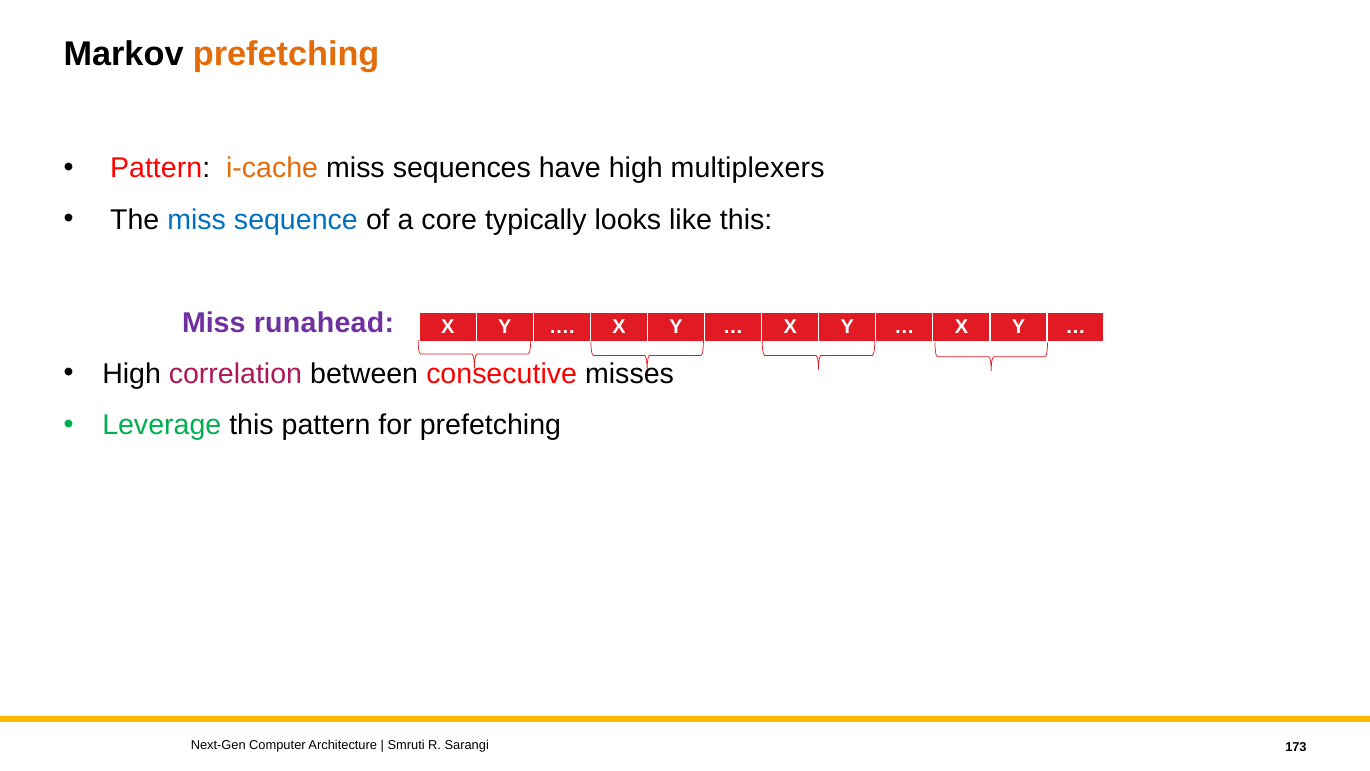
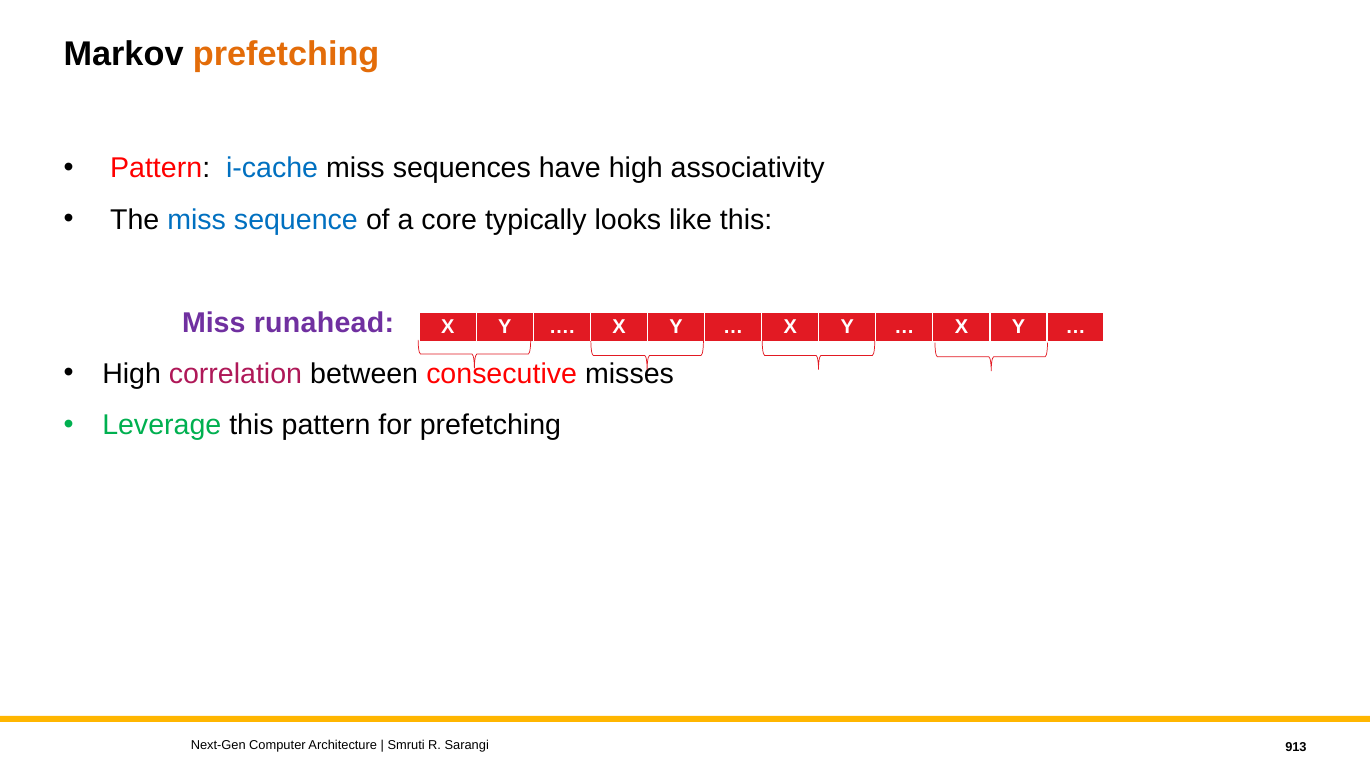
i-cache colour: orange -> blue (272, 168)
multiplexers: multiplexers -> associativity (748, 168)
173: 173 -> 913 (1296, 747)
